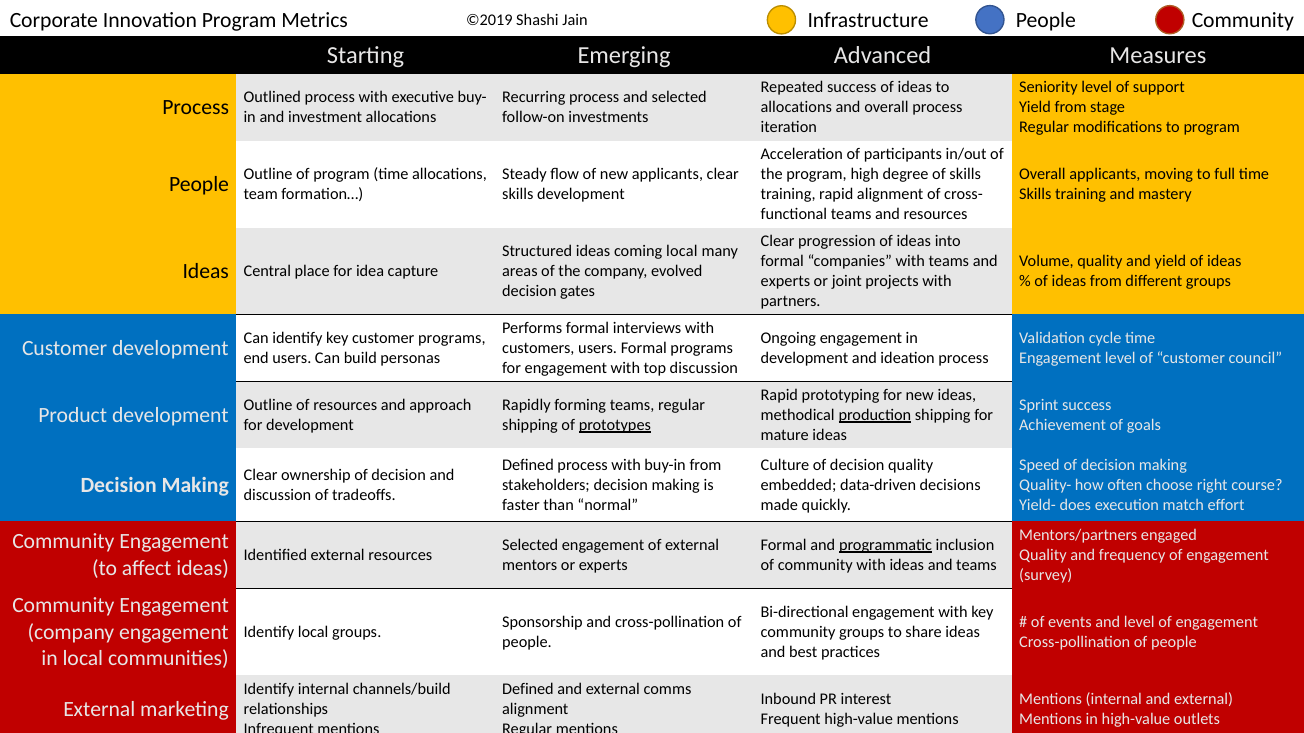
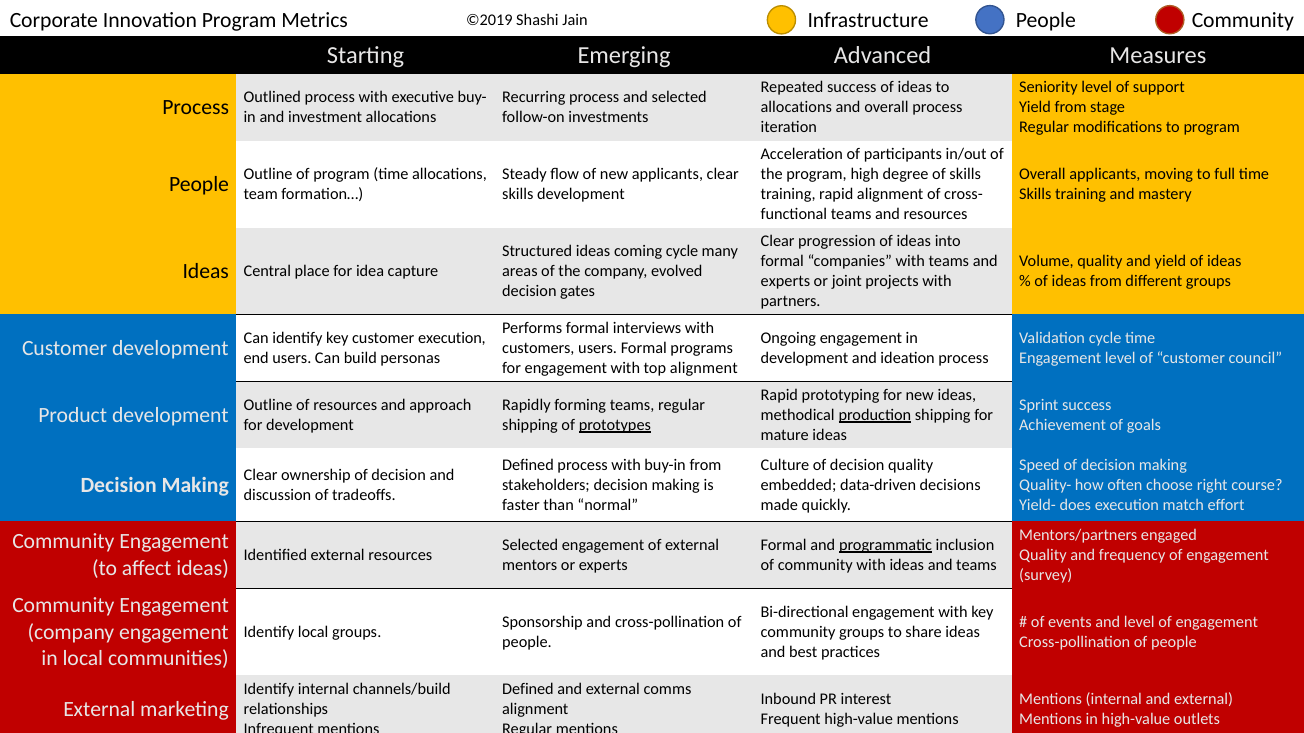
coming local: local -> cycle (682, 251)
customer programs: programs -> execution (452, 338)
top discussion: discussion -> alignment (704, 368)
